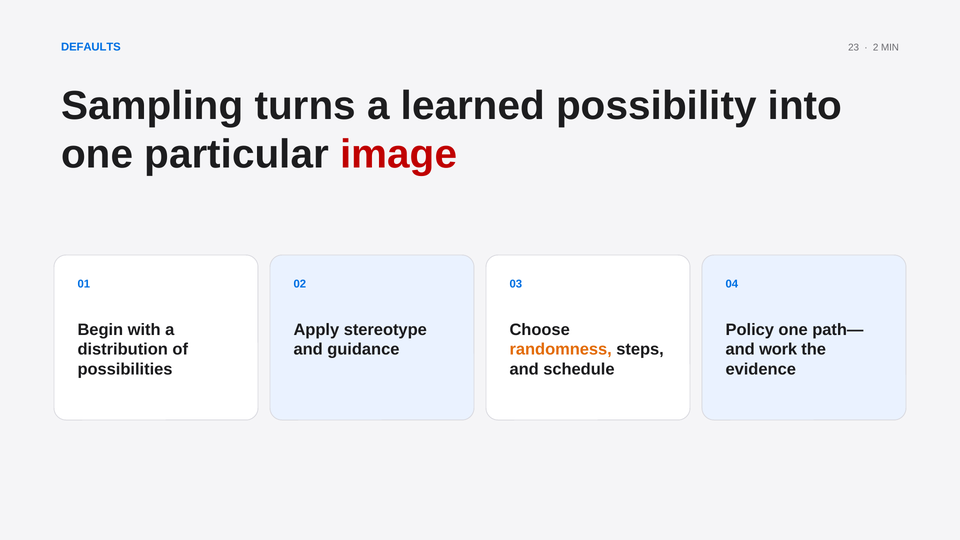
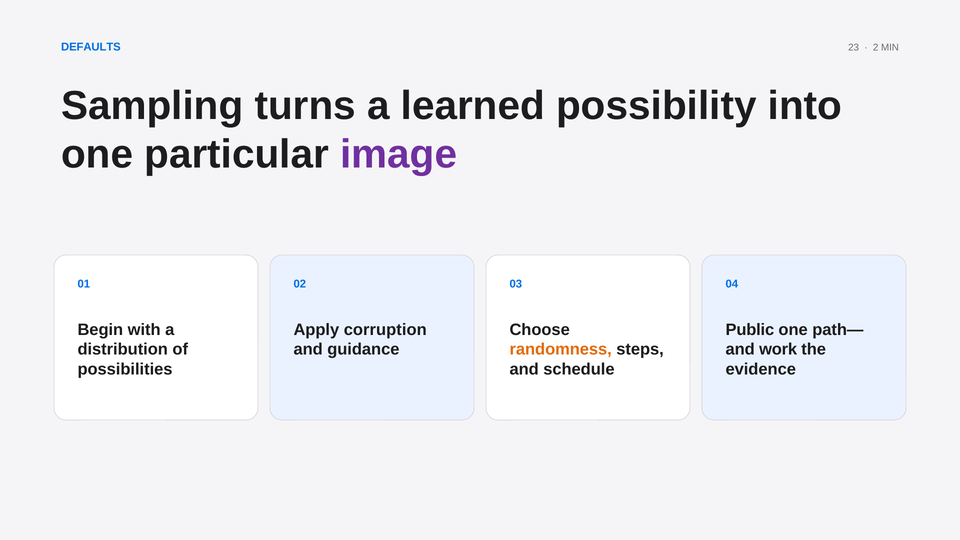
image colour: red -> purple (399, 154)
stereotype: stereotype -> corruption (385, 330)
Policy: Policy -> Public (750, 330)
